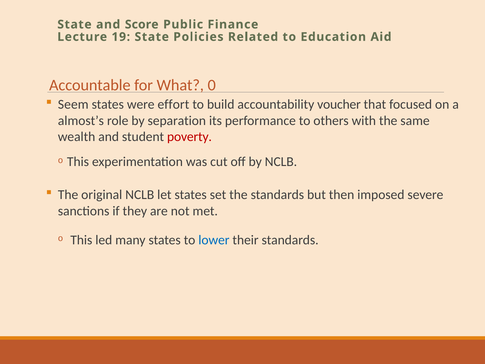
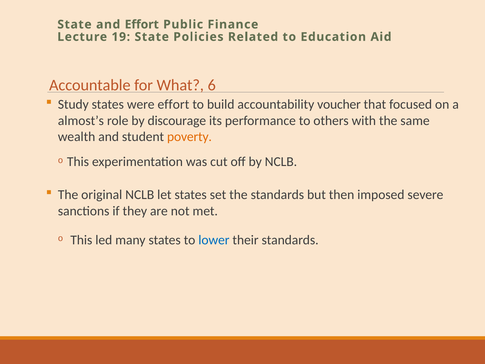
and Score: Score -> Effort (142, 24)
0: 0 -> 6 (212, 85)
Seem: Seem -> Study (73, 104)
separation: separation -> discourage (177, 121)
poverty colour: red -> orange (189, 137)
